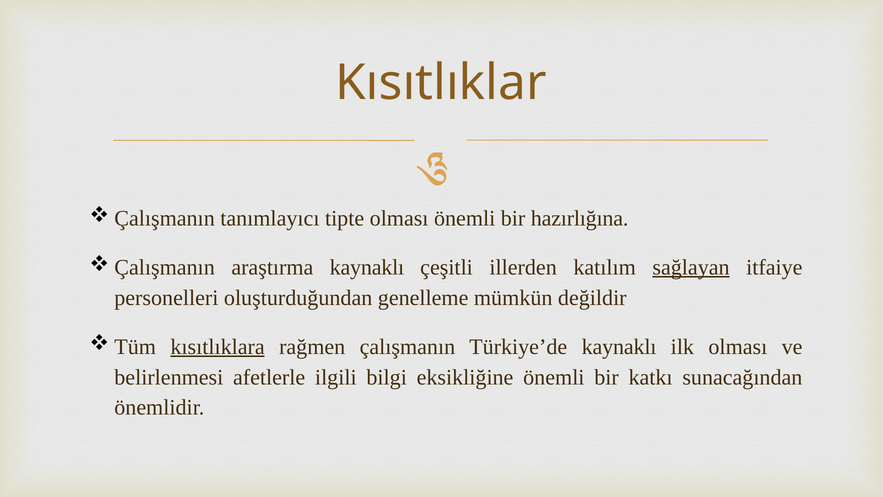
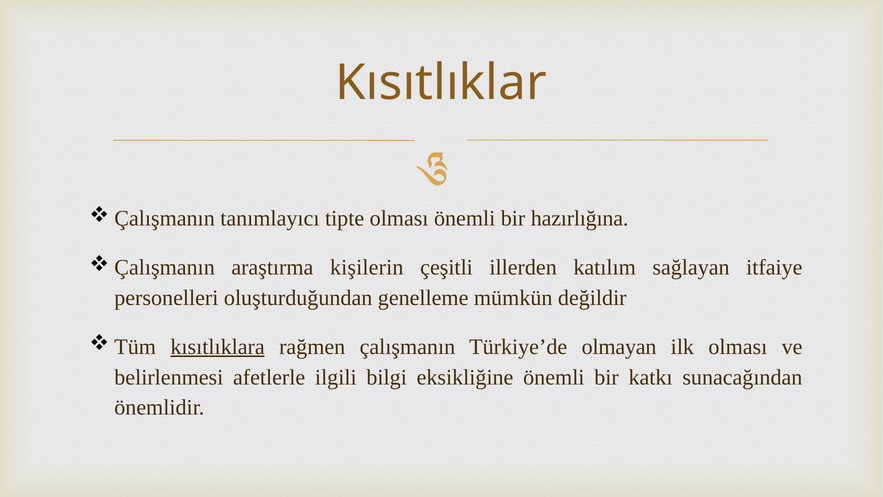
araştırma kaynaklı: kaynaklı -> kişilerin (367, 267)
sağlayan underline: present -> none (691, 267)
Türkiye’de kaynaklı: kaynaklı -> olmayan (619, 347)
